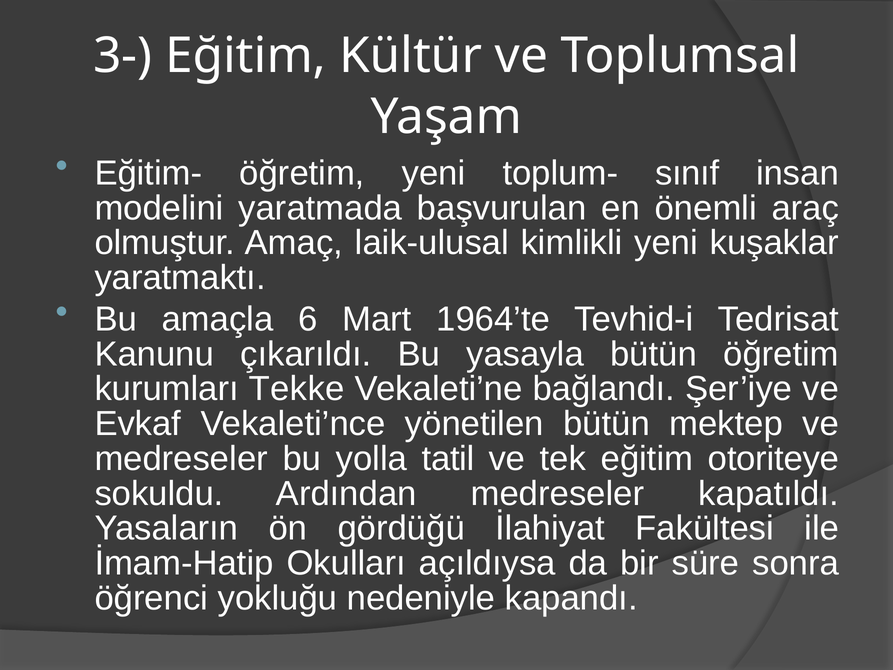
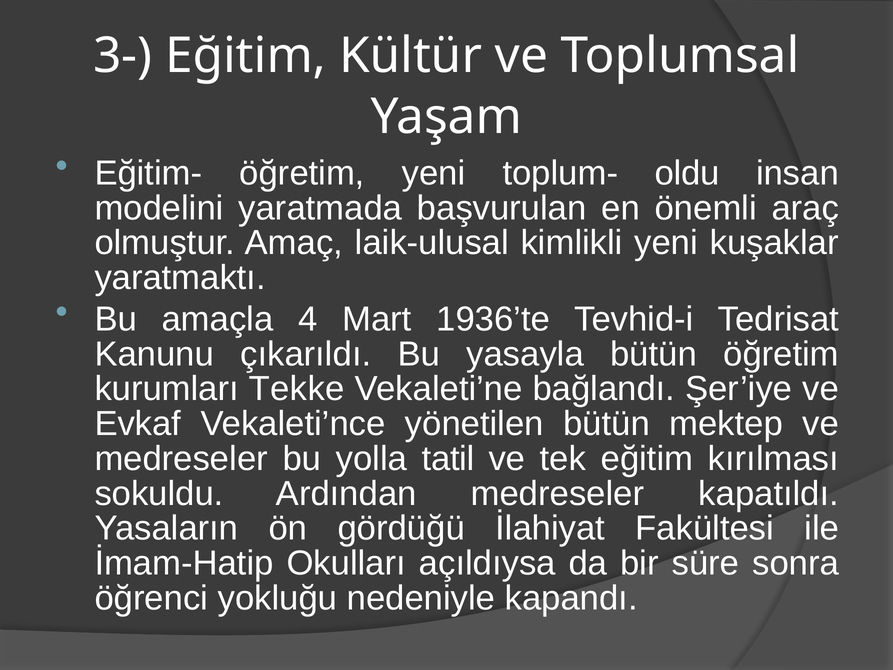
sınıf: sınıf -> oldu (687, 173)
6: 6 -> 4 (308, 319)
1964’te: 1964’te -> 1936’te (493, 319)
otoriteye: otoriteye -> kırılması (773, 459)
